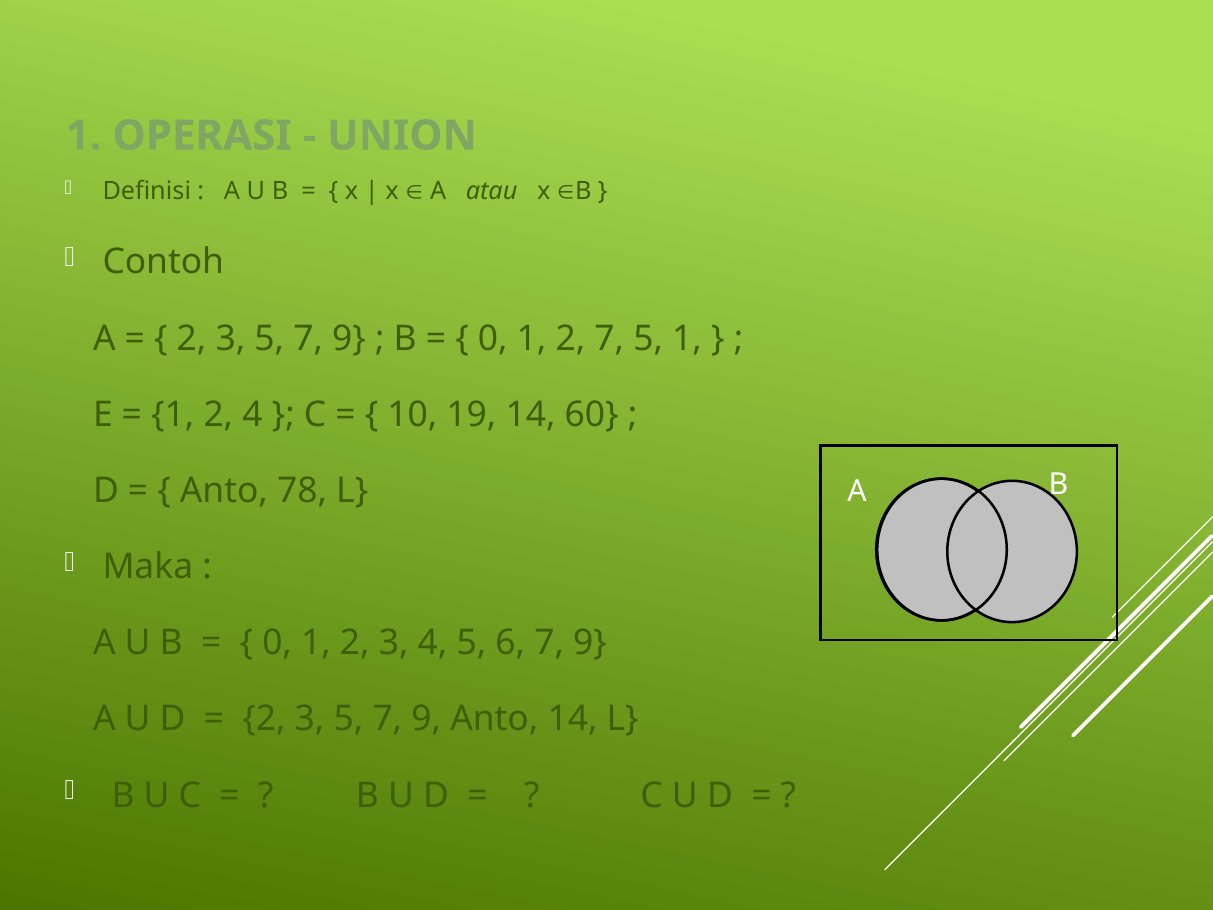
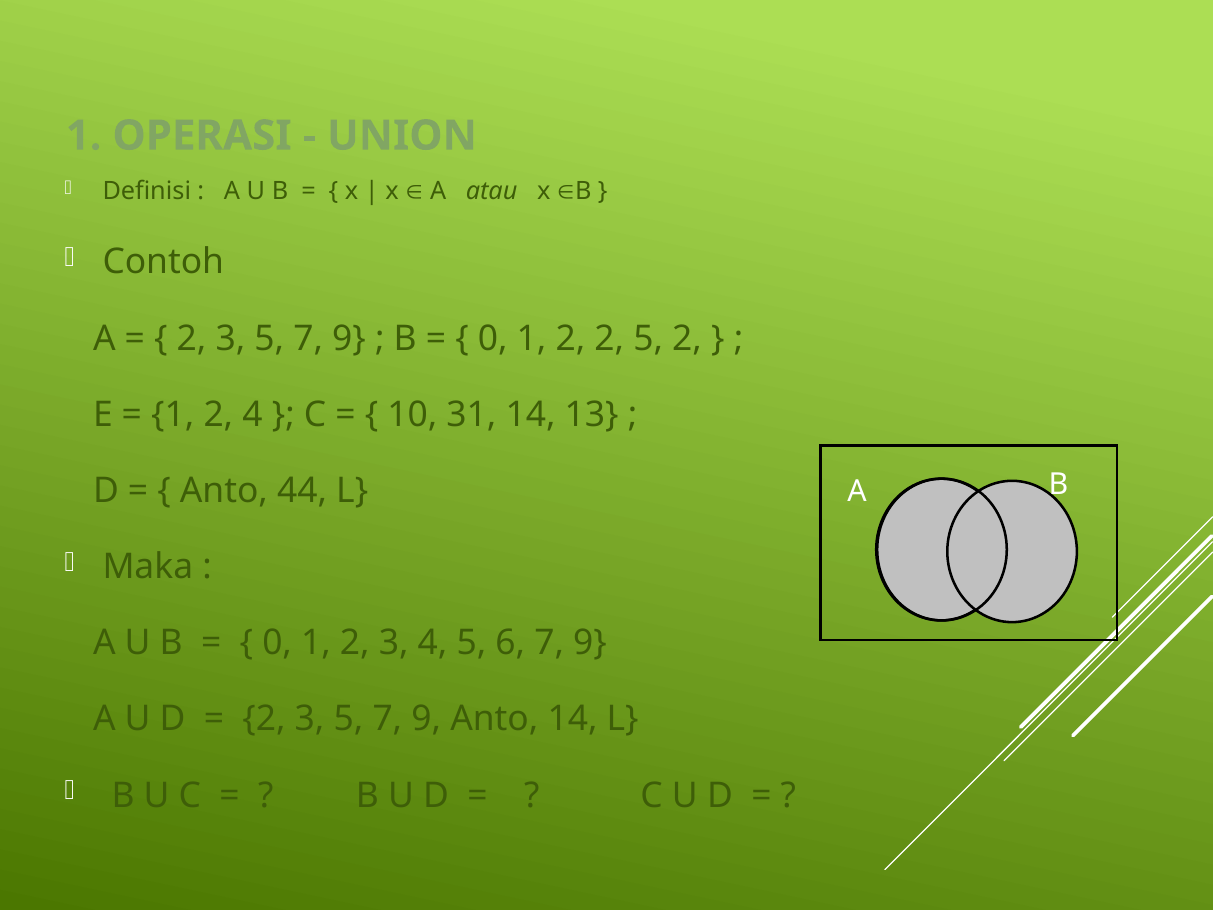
2 7: 7 -> 2 (609, 338)
5 1: 1 -> 2 (687, 338)
19: 19 -> 31 (471, 414)
60: 60 -> 13 (592, 414)
78: 78 -> 44 (302, 491)
